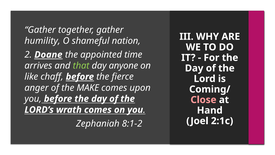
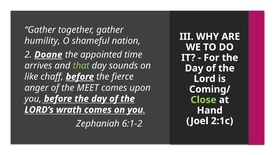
anyone: anyone -> sounds (123, 66)
MAKE: MAKE -> MEET (88, 88)
Close colour: pink -> light green (203, 100)
8:1-2: 8:1-2 -> 6:1-2 (132, 123)
